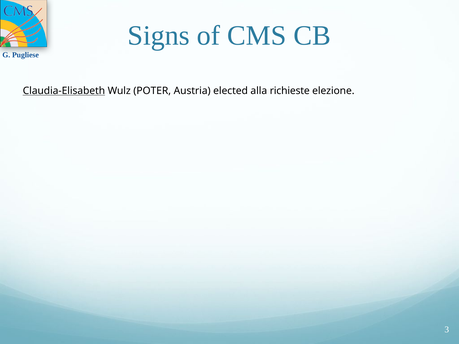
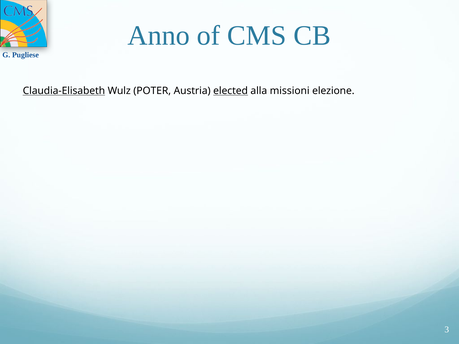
Signs: Signs -> Anno (159, 36)
elected underline: none -> present (231, 91)
richieste: richieste -> missioni (290, 91)
